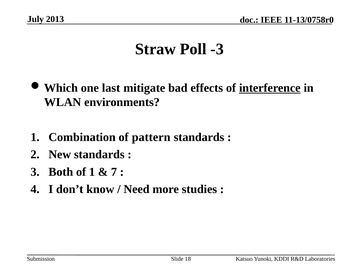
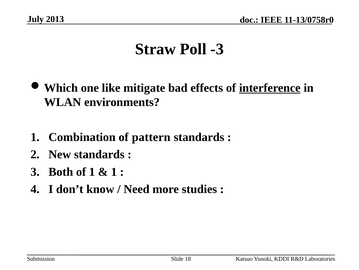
last: last -> like (111, 88)
7: 7 -> 1 (114, 171)
